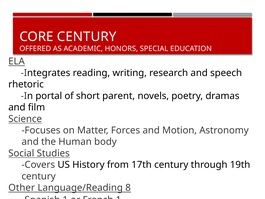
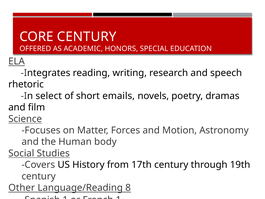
portal: portal -> select (49, 96)
parent: parent -> emails (119, 96)
